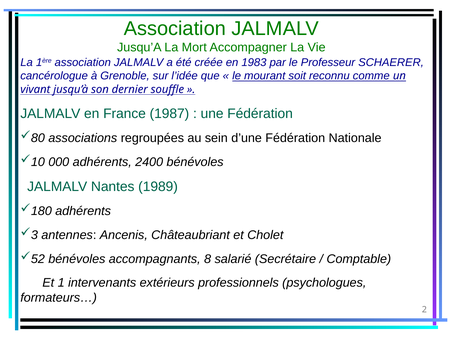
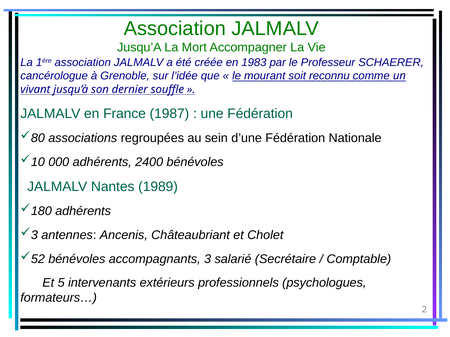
8: 8 -> 3 (208, 259)
1: 1 -> 5 (61, 283)
